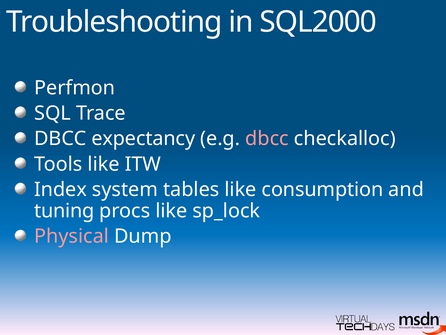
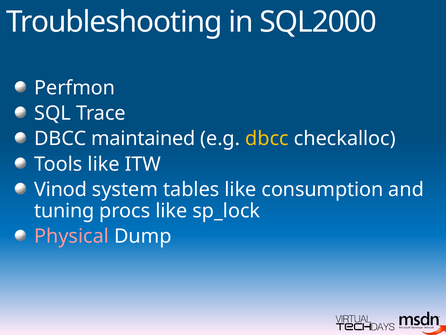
expectancy: expectancy -> maintained (143, 138)
dbcc colour: pink -> yellow (267, 138)
Index: Index -> Vinod (61, 189)
